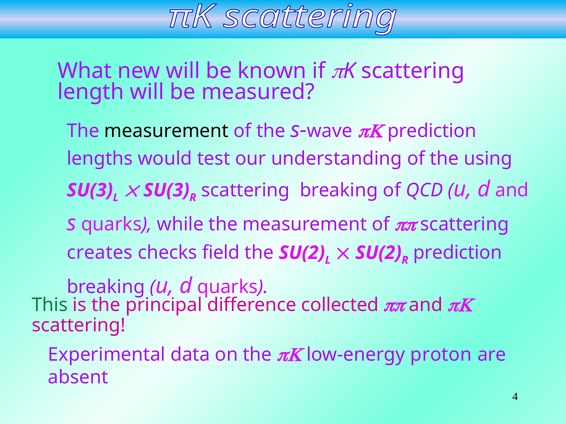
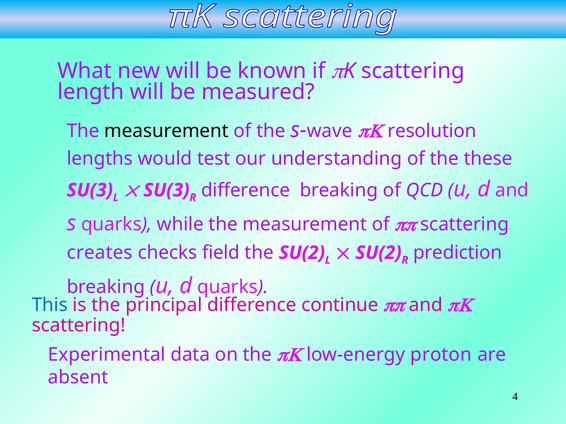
K prediction: prediction -> resolution (432, 131)
using: using -> these (488, 159)
scattering: scattering -> difference (246, 190)
This colour: green -> blue (50, 305)
collected: collected -> continue (340, 305)
